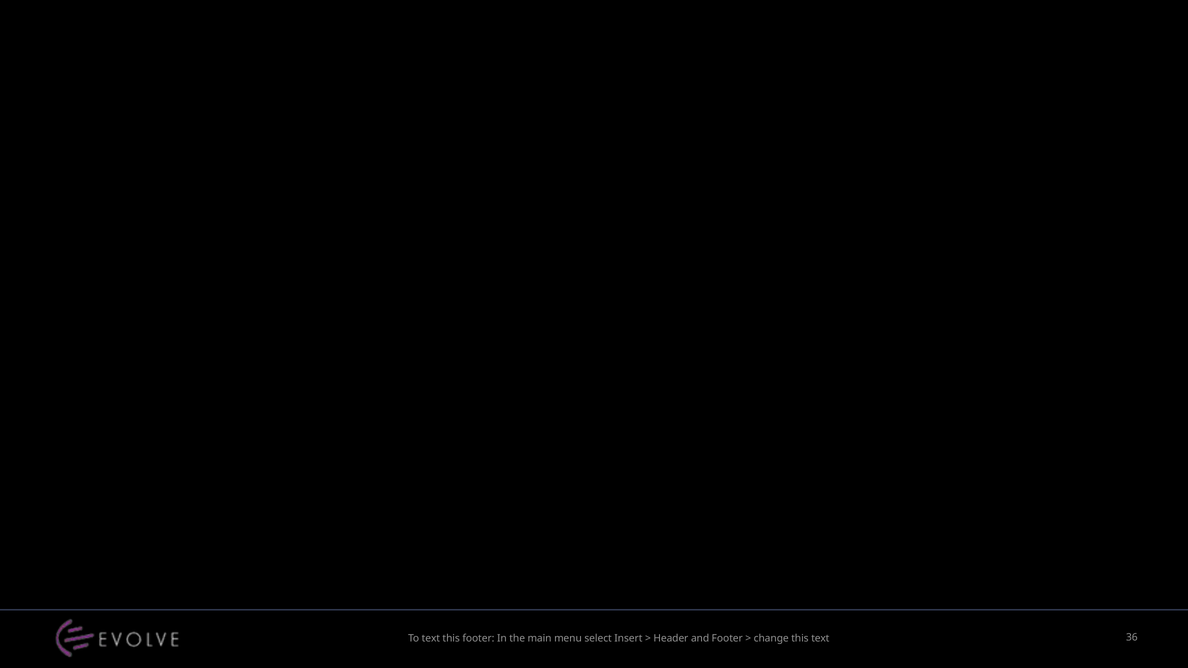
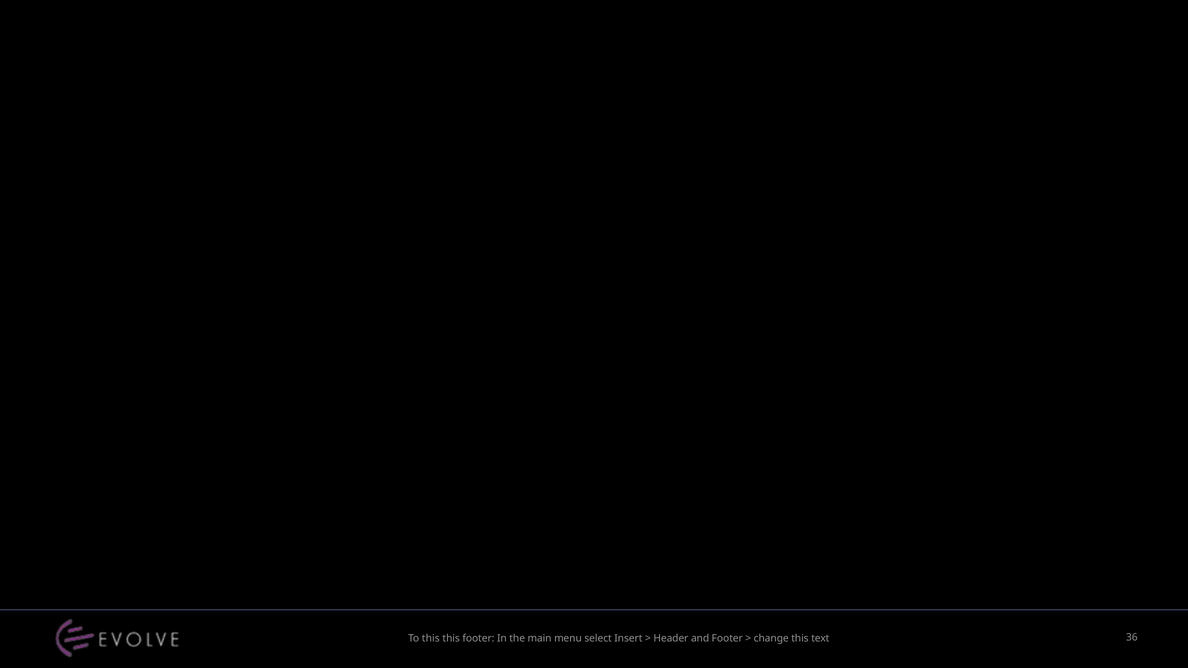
To text: text -> this (431, 638)
